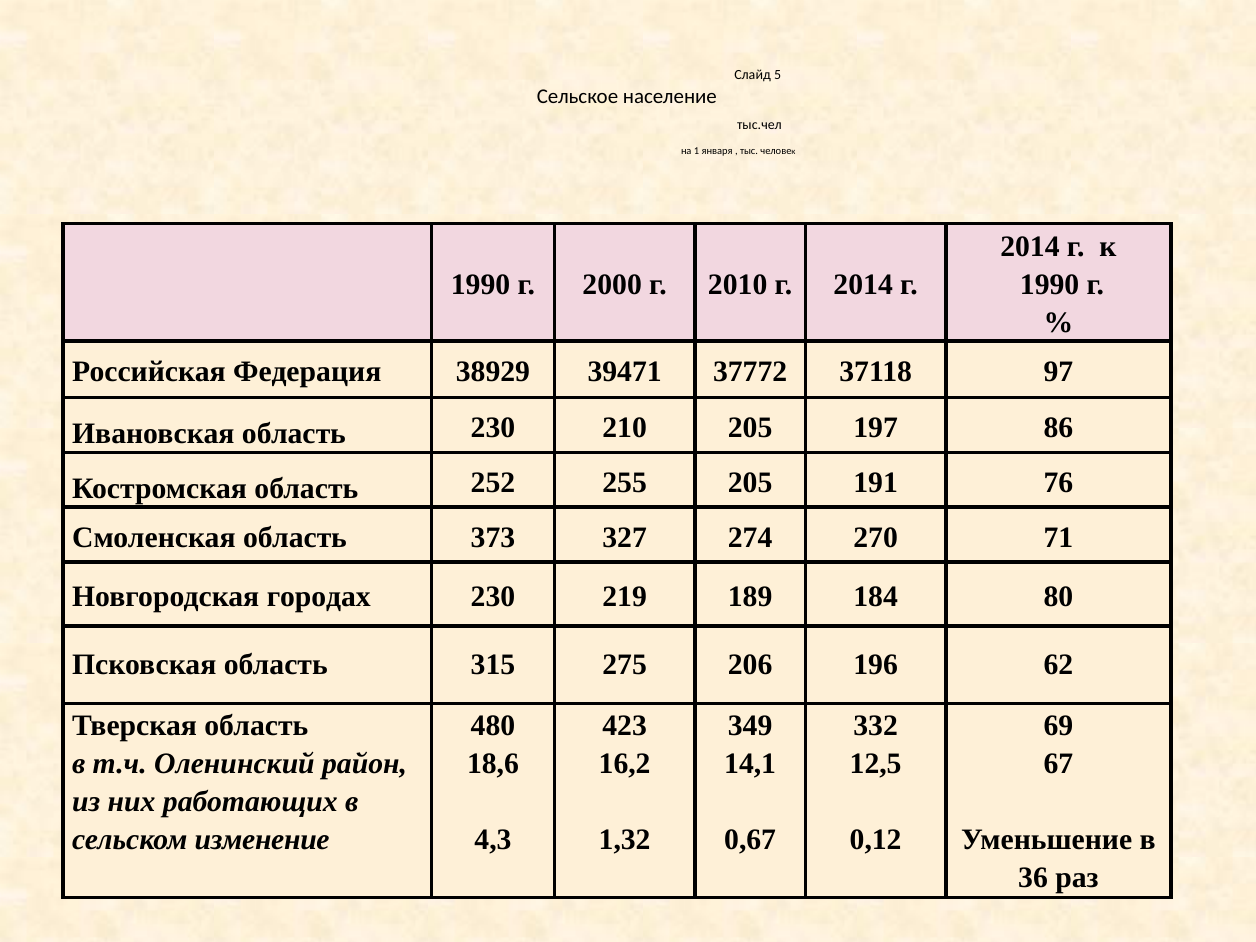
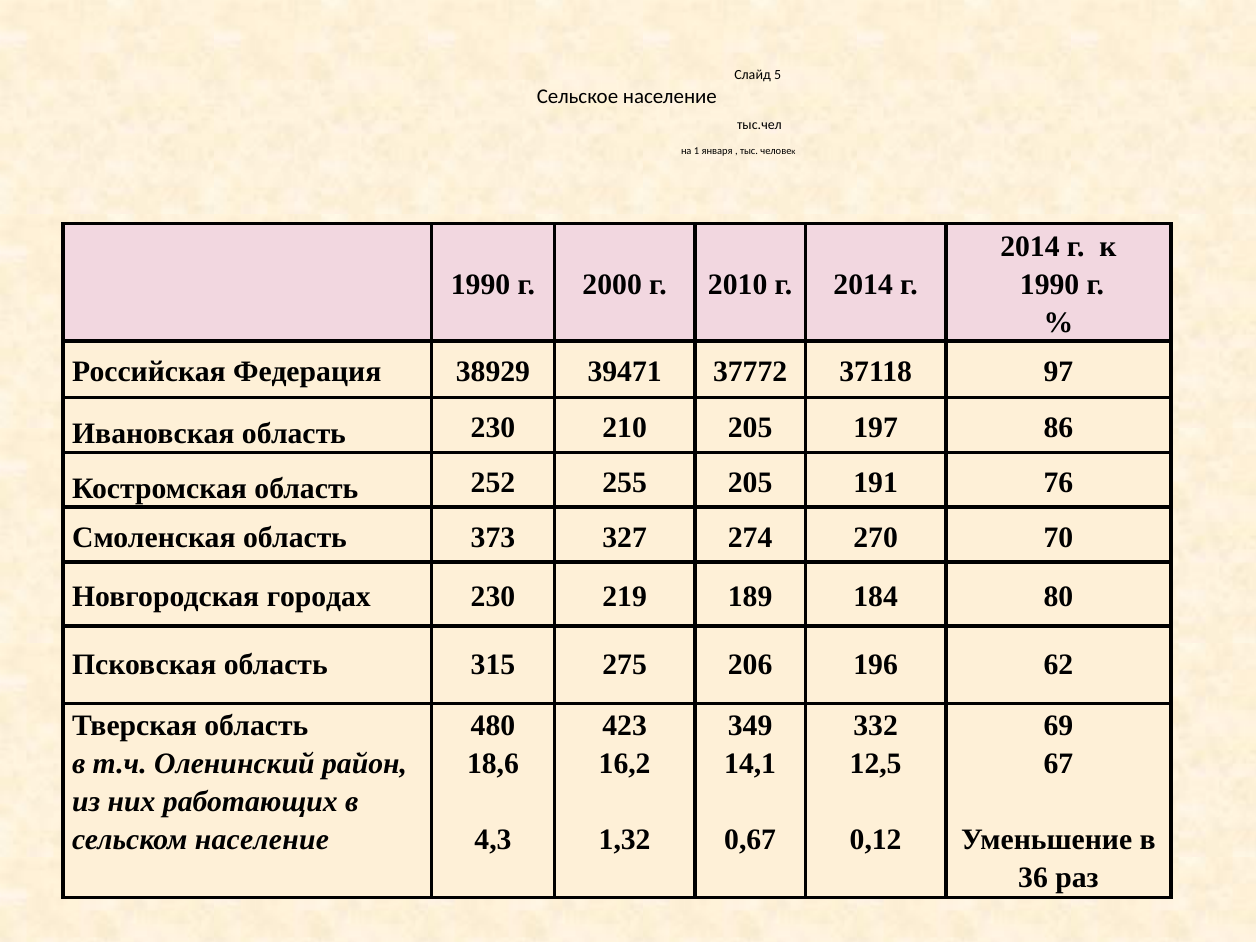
71: 71 -> 70 (1058, 537)
сельском изменение: изменение -> население (262, 839)
